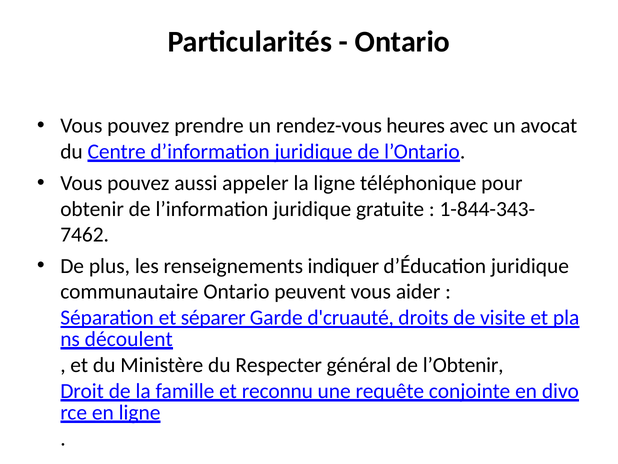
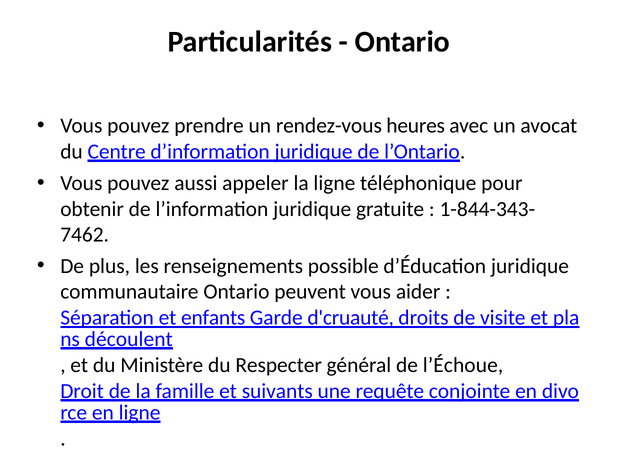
indiquer: indiquer -> possible (343, 266)
séparer: séparer -> enfants (213, 317)
l’Obtenir: l’Obtenir -> l’Échoue (463, 365)
reconnu: reconnu -> suivants (277, 391)
